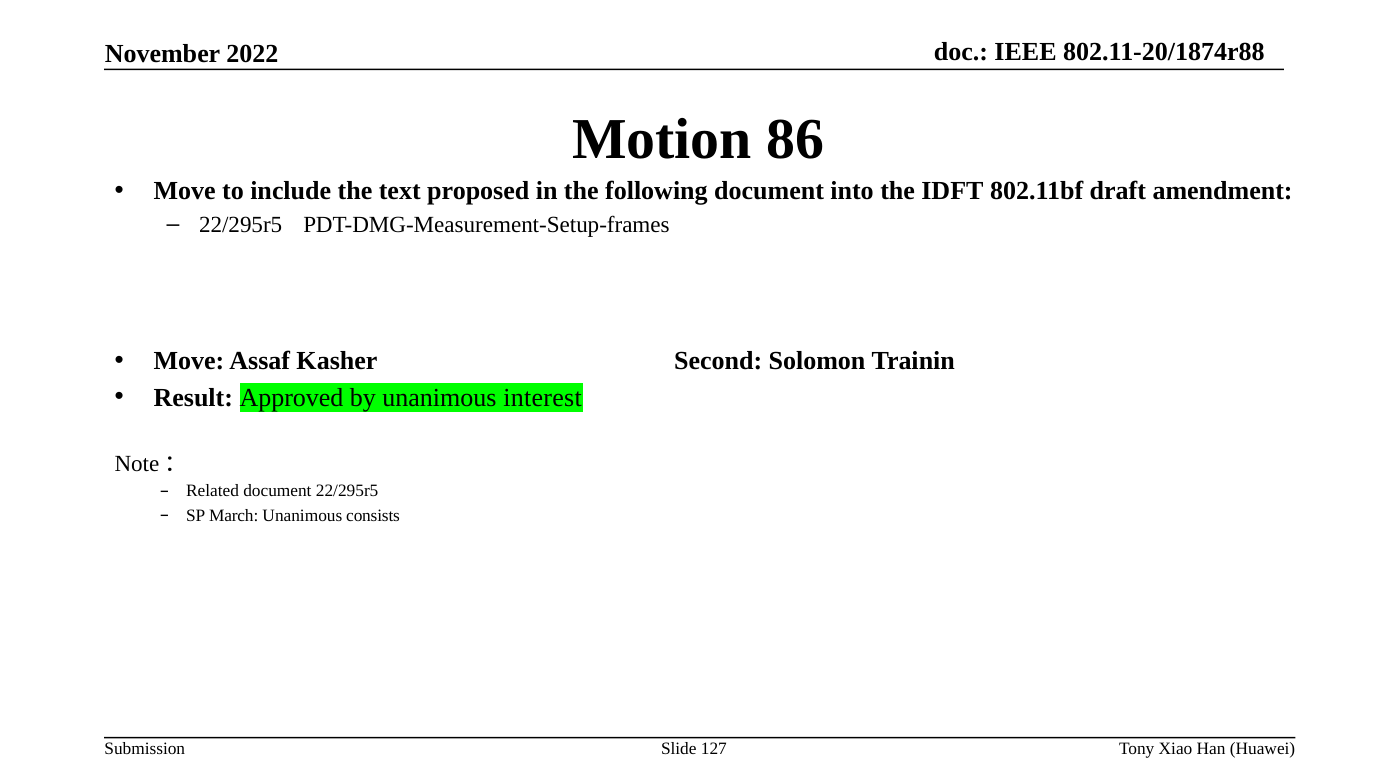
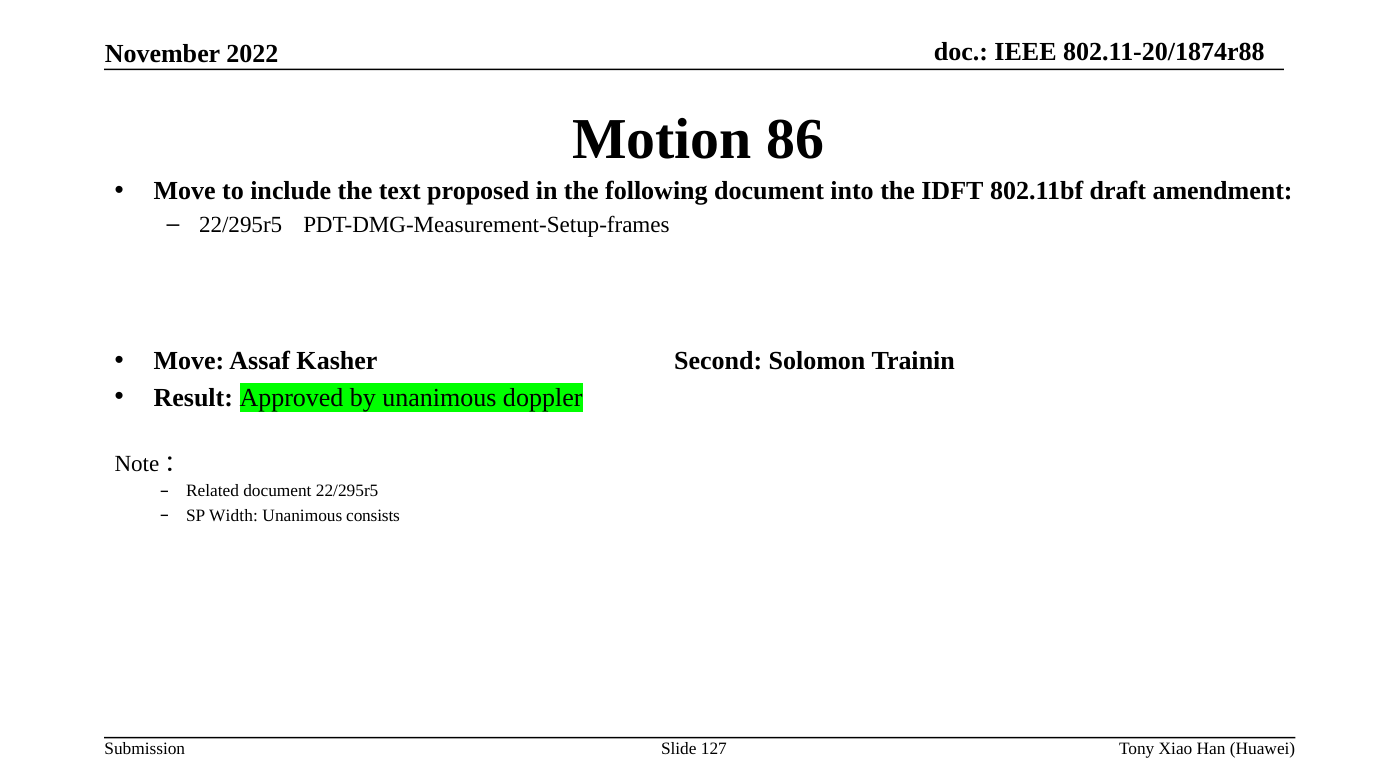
interest: interest -> doppler (543, 397)
March: March -> Width (234, 515)
